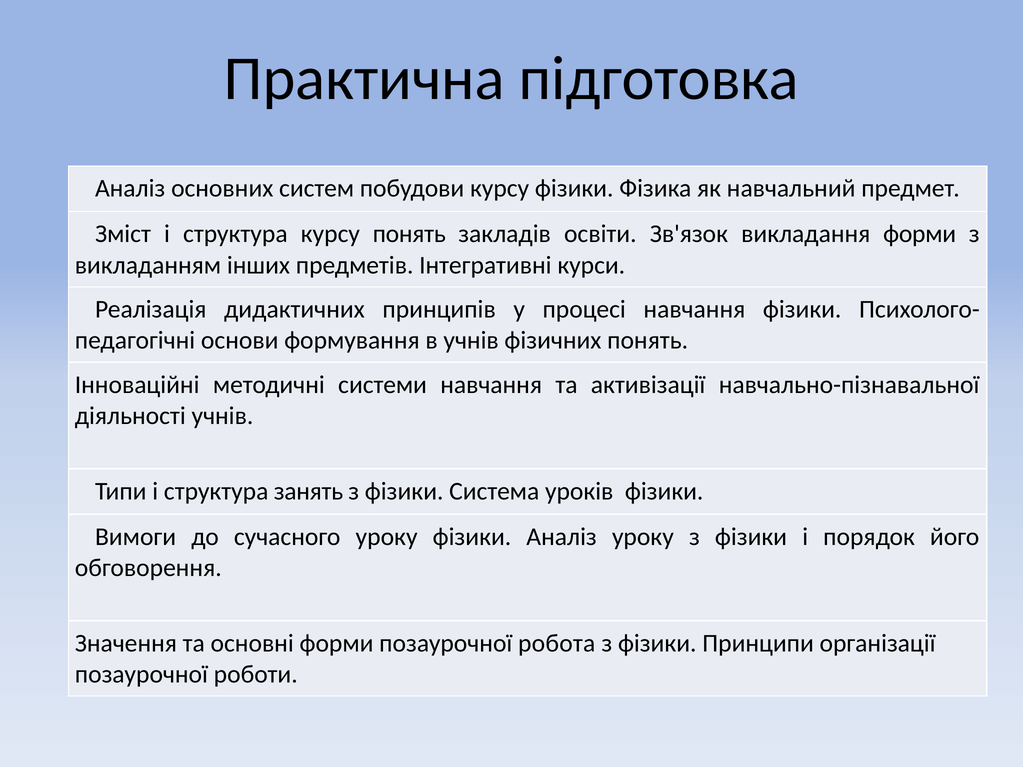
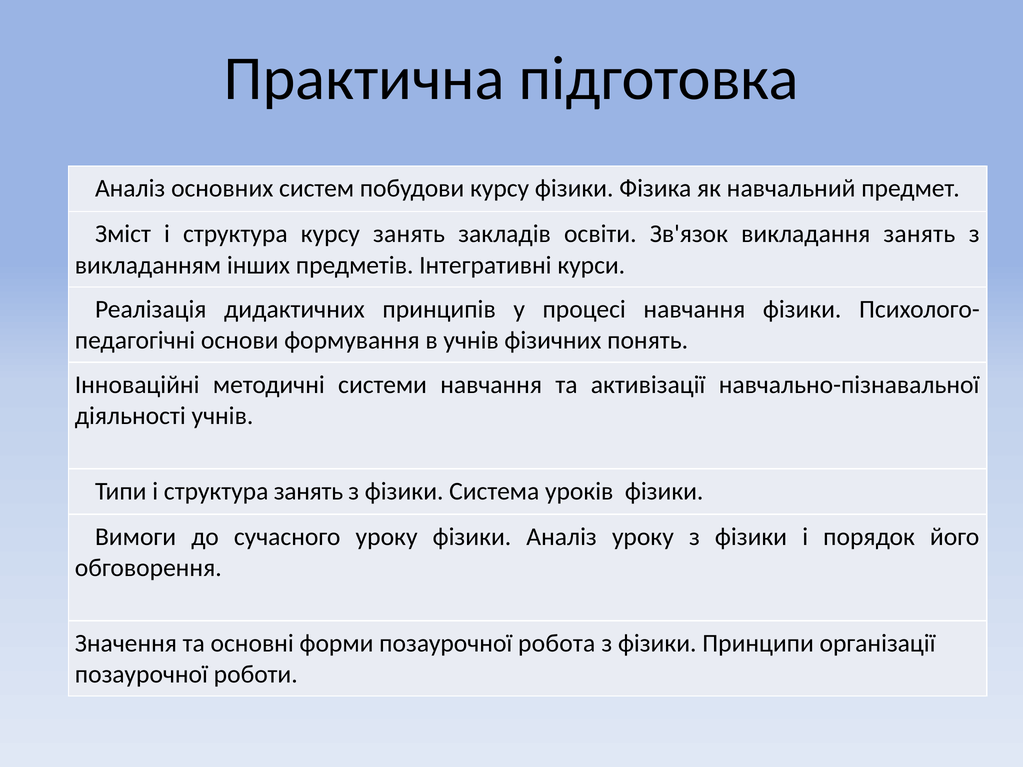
курсу понять: понять -> занять (409, 234)
викладання форми: форми -> занять (919, 234)
